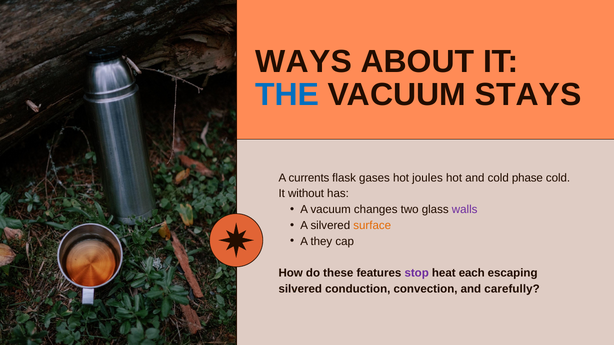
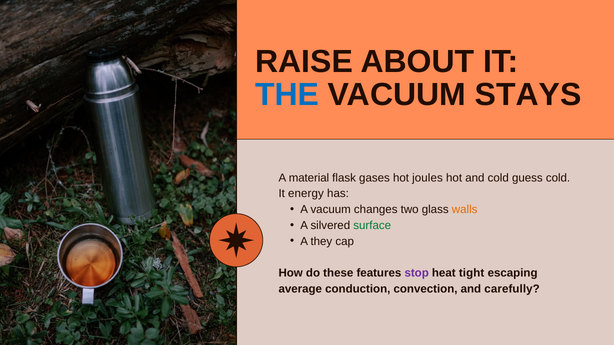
WAYS: WAYS -> RAISE (304, 62)
currents: currents -> material (309, 178)
phase: phase -> guess (527, 178)
without: without -> energy (306, 194)
walls colour: purple -> orange (465, 210)
surface colour: orange -> green (372, 226)
each: each -> tight (472, 273)
silvered: silvered -> average (300, 289)
